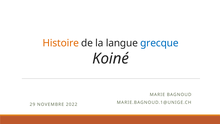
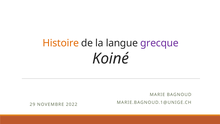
grecque colour: blue -> purple (159, 43)
